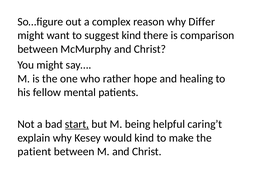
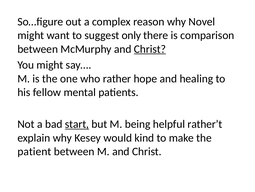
Differ: Differ -> Novel (202, 22)
suggest kind: kind -> only (131, 35)
Christ underline: none -> present (150, 49)
caring’t: caring’t -> rather’t (205, 124)
